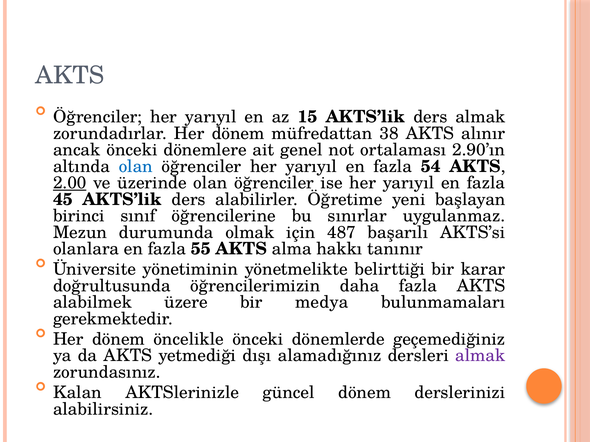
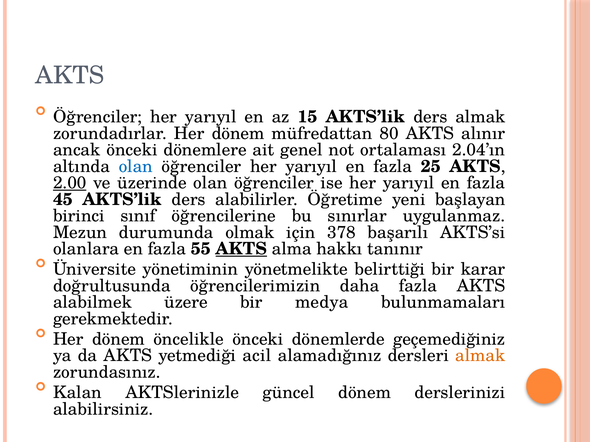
38: 38 -> 80 (389, 134)
2.90’ın: 2.90’ın -> 2.04’ın (479, 150)
54: 54 -> 25 (431, 167)
487: 487 -> 378 (341, 233)
AKTS underline: none -> present (241, 249)
dışı: dışı -> acil (257, 356)
almak colour: purple -> orange (480, 356)
